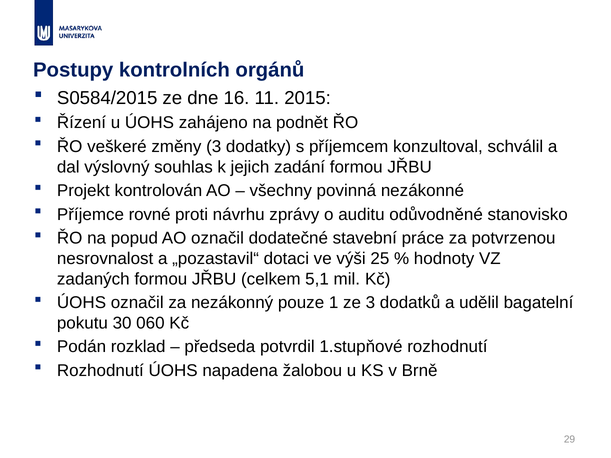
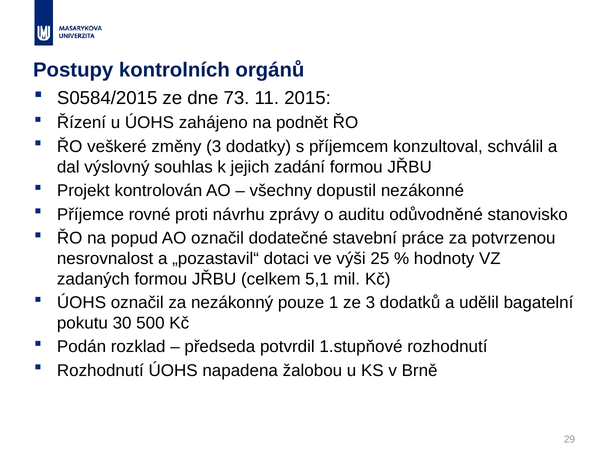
16: 16 -> 73 (236, 98)
povinná: povinná -> dopustil (346, 191)
060: 060 -> 500 (150, 323)
